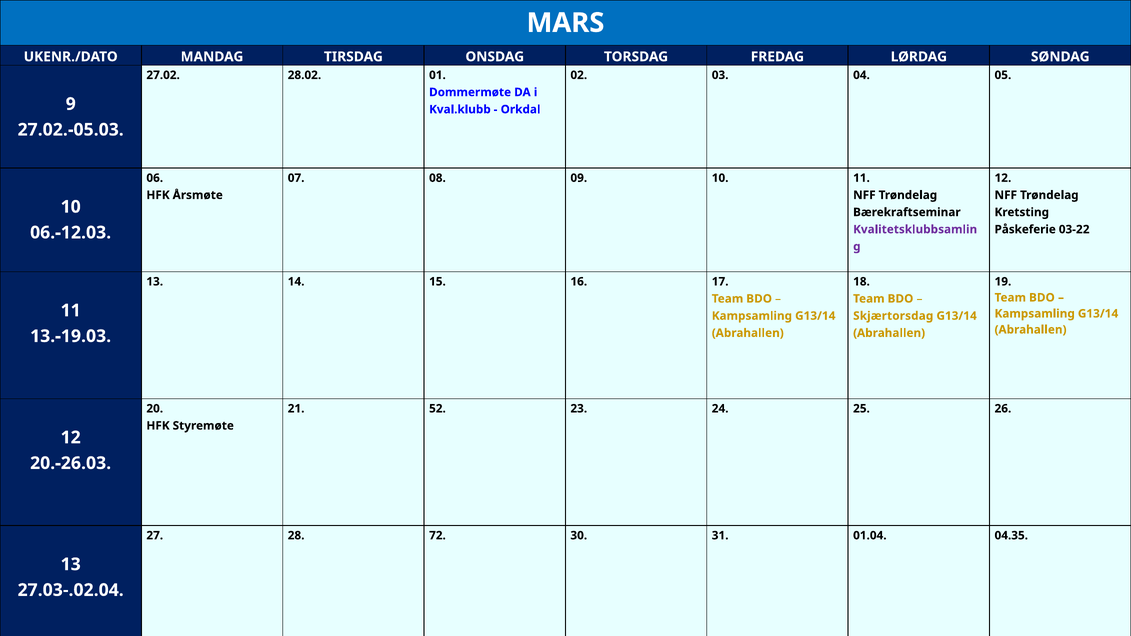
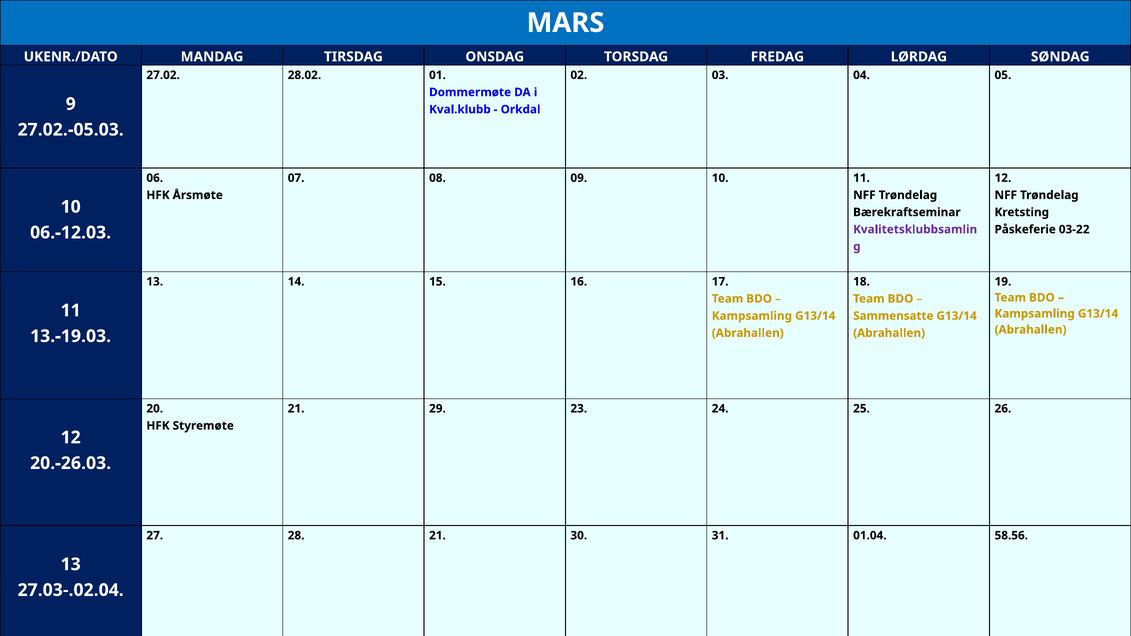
Skjærtorsdag: Skjærtorsdag -> Sammensatte (893, 316)
52: 52 -> 29 (437, 409)
28 72: 72 -> 21 (437, 536)
04.35: 04.35 -> 58.56 (1011, 536)
